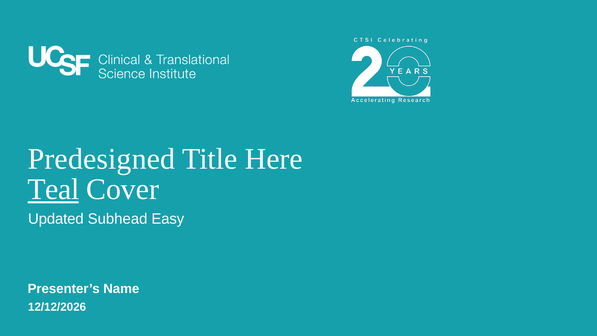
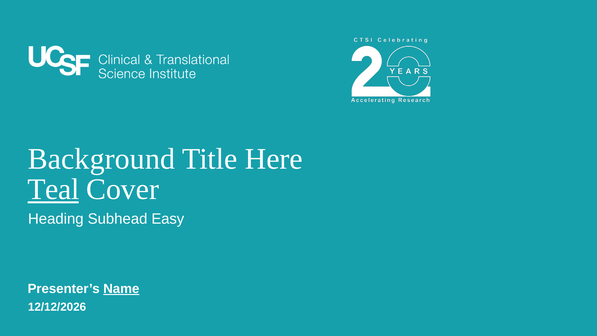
Predesigned: Predesigned -> Background (101, 159)
Updated: Updated -> Heading (56, 219)
Name underline: none -> present (121, 289)
